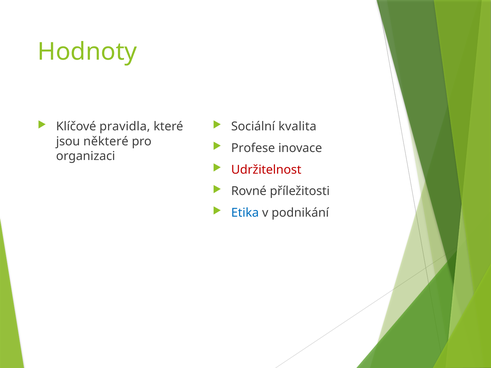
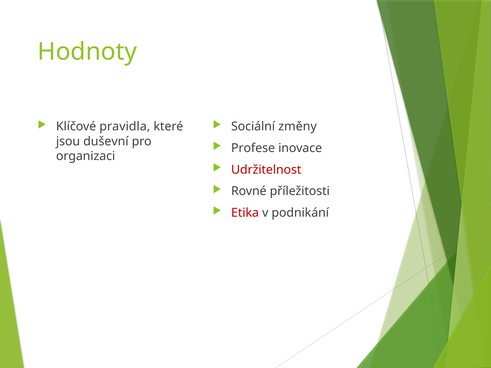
kvalita: kvalita -> změny (298, 127)
některé: některé -> duševní (106, 141)
Etika colour: blue -> red (245, 213)
